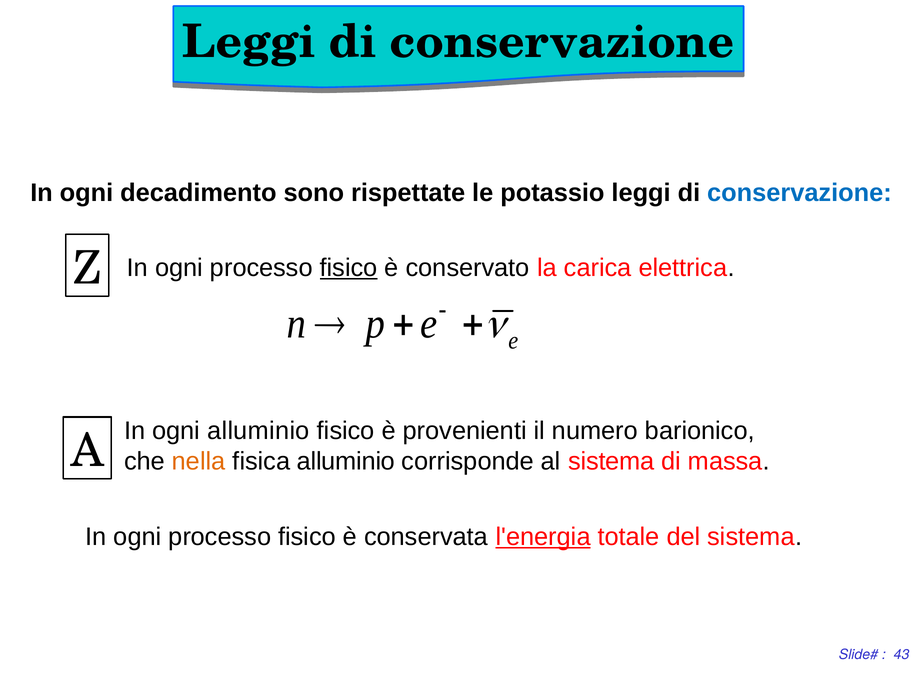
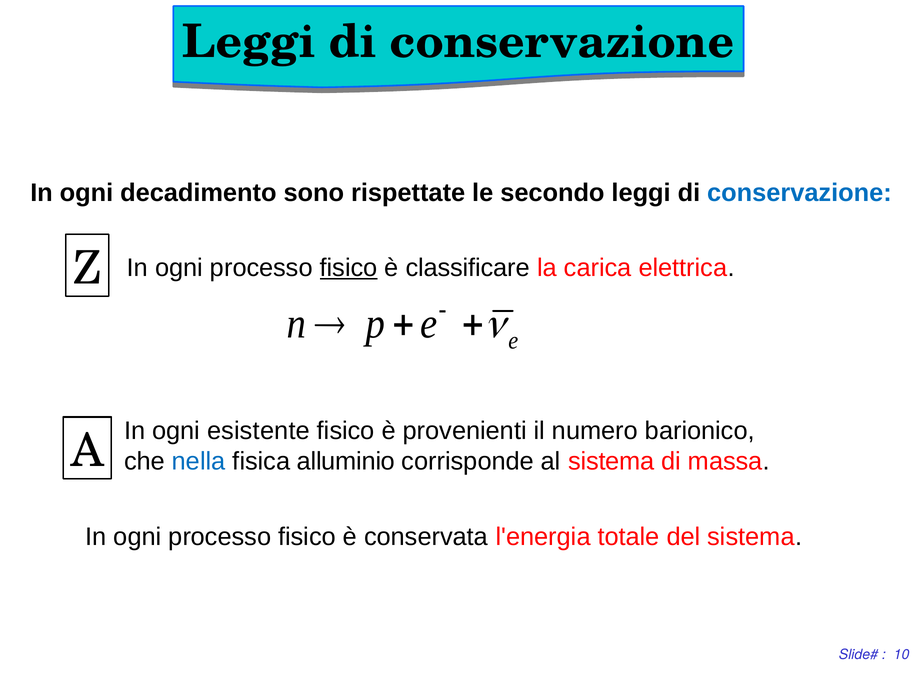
potassio: potassio -> secondo (552, 193)
conservato: conservato -> classificare (468, 268)
ogni alluminio: alluminio -> esistente (258, 431)
nella colour: orange -> blue (199, 461)
l'energia underline: present -> none (543, 536)
43: 43 -> 10 (902, 654)
